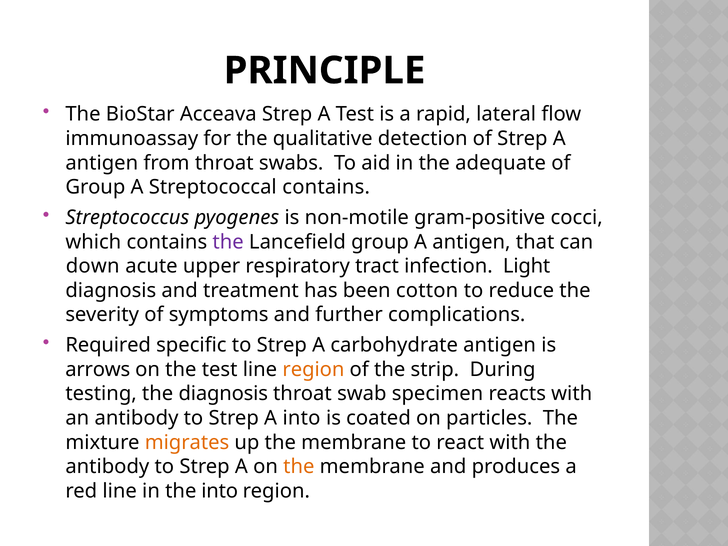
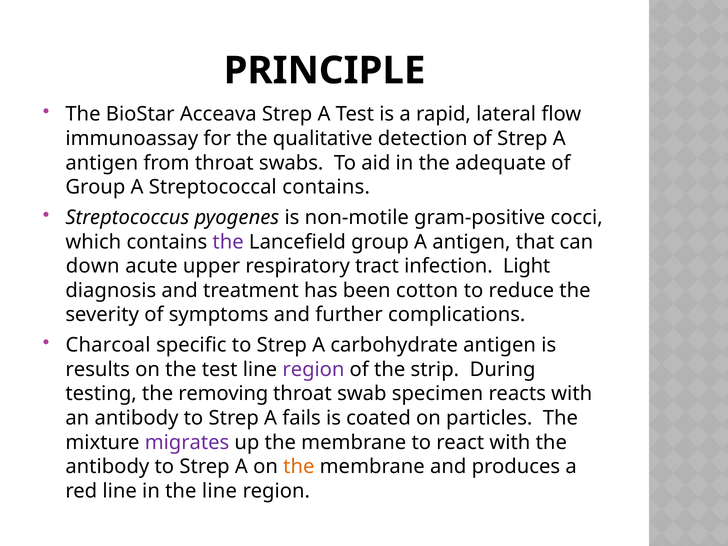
Required: Required -> Charcoal (108, 345)
arrows: arrows -> results (98, 369)
region colour: orange -> purple (313, 369)
the diagnosis: diagnosis -> removing (223, 394)
A into: into -> fails (302, 418)
migrates colour: orange -> purple (187, 442)
the into: into -> line (219, 491)
